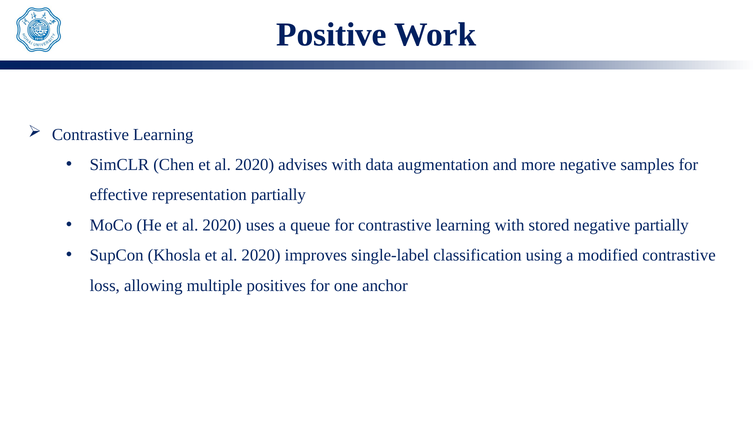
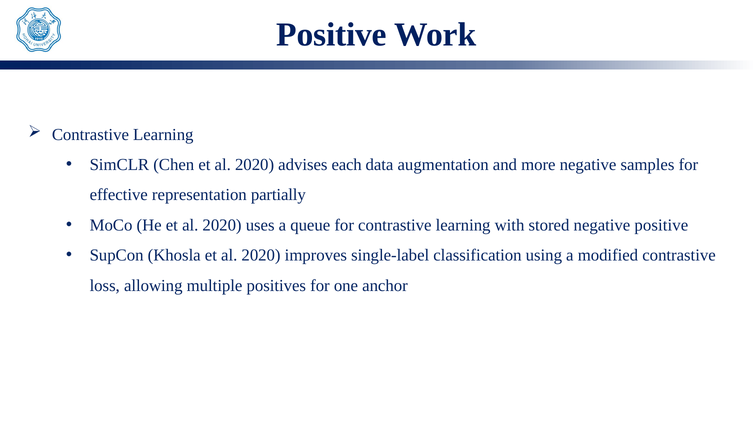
advises with: with -> each (347, 165)
negative partially: partially -> positive (661, 225)
